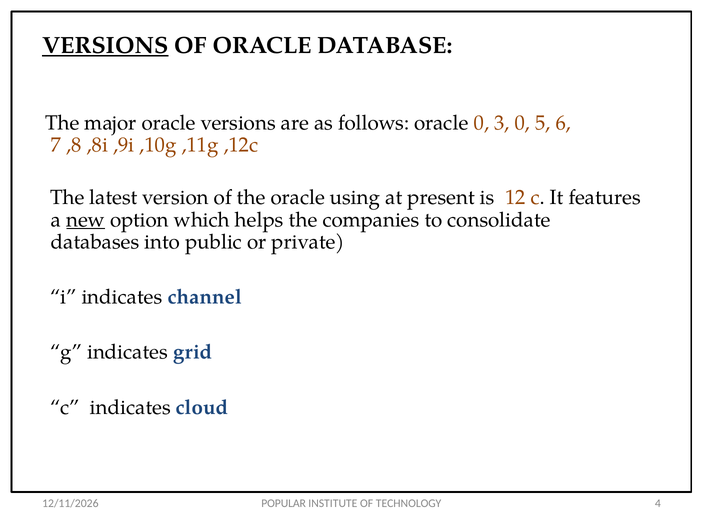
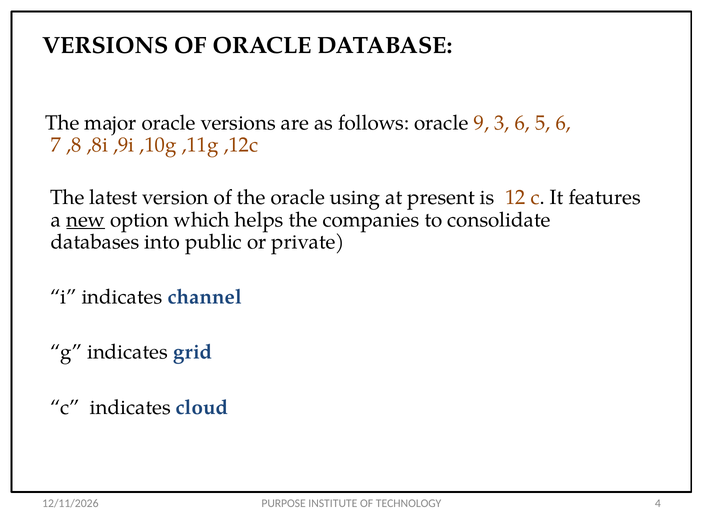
VERSIONS underline: present -> none (105, 46)
oracle 0: 0 -> 9 (482, 123)
3 0: 0 -> 6 (522, 123)
POPULAR: POPULAR -> PURPOSE (284, 503)
